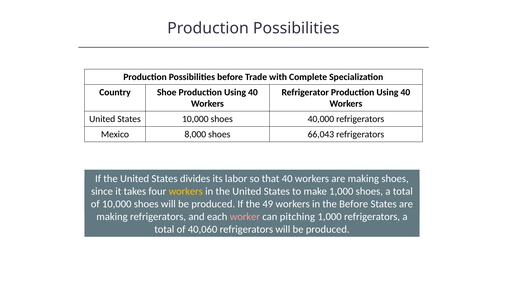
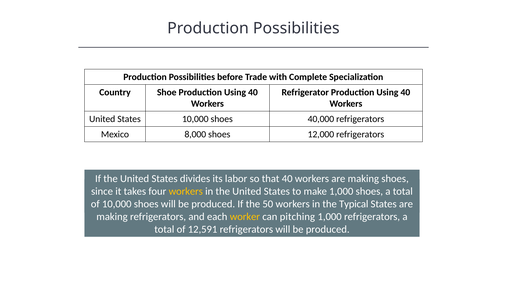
66,043: 66,043 -> 12,000 (321, 134)
49: 49 -> 50 (268, 204)
the Before: Before -> Typical (354, 204)
worker colour: pink -> yellow (245, 217)
40,060: 40,060 -> 12,591 (203, 229)
